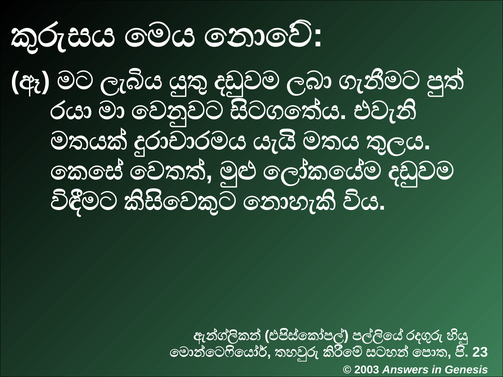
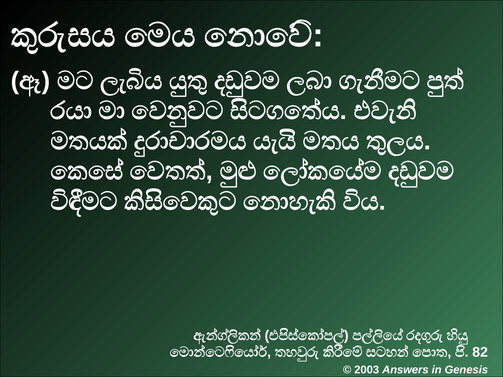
23: 23 -> 82 (480, 353)
